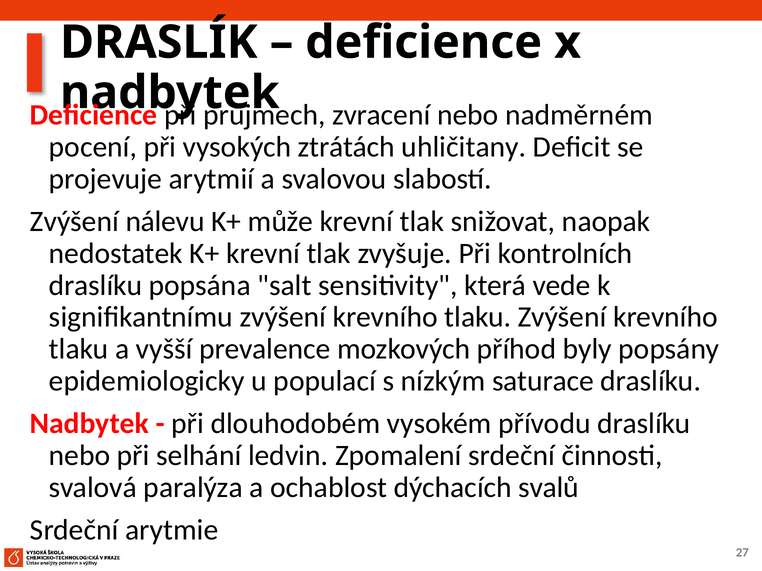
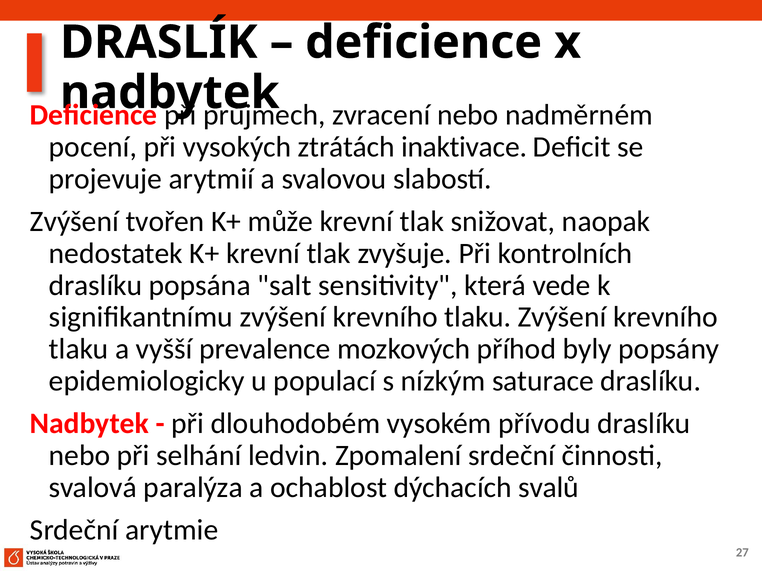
uhličitany: uhličitany -> inaktivace (464, 147)
nálevu: nálevu -> tvořen (165, 222)
